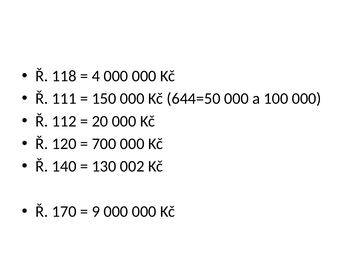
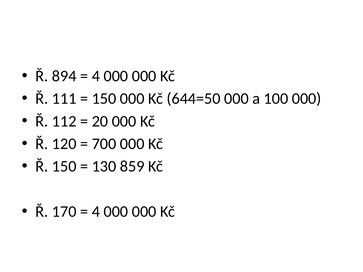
118: 118 -> 894 (64, 76)
Ř 140: 140 -> 150 (64, 167)
002: 002 -> 859 (132, 167)
9: 9 -> 4 (96, 212)
